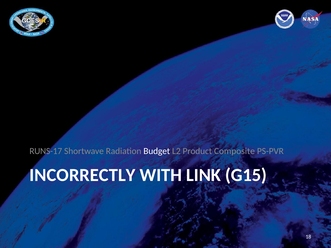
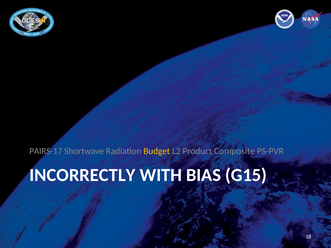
RUNS-17: RUNS-17 -> PAIRS-17 (46, 151)
Budget colour: white -> yellow (157, 151)
LINK: LINK -> BIAS (204, 175)
